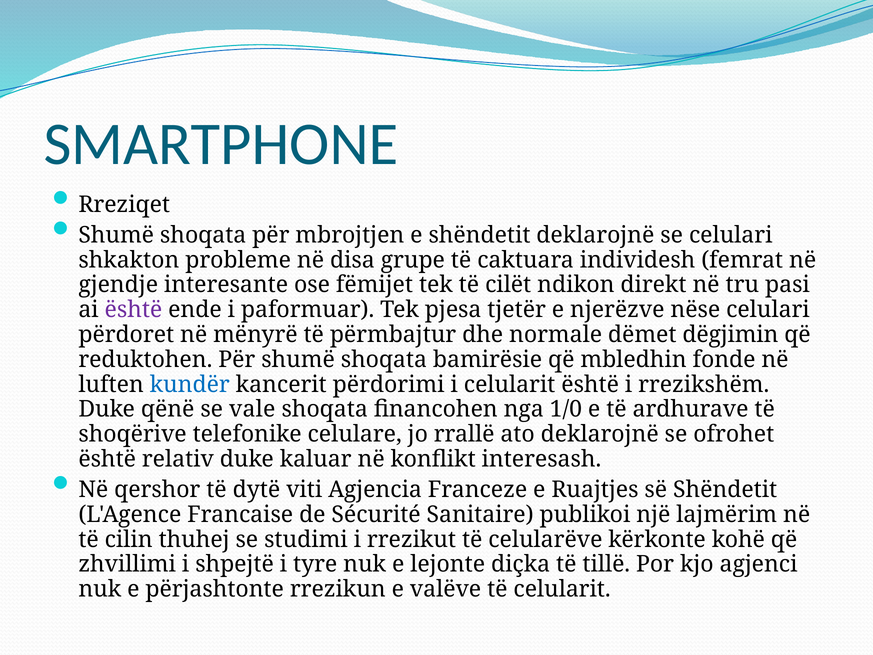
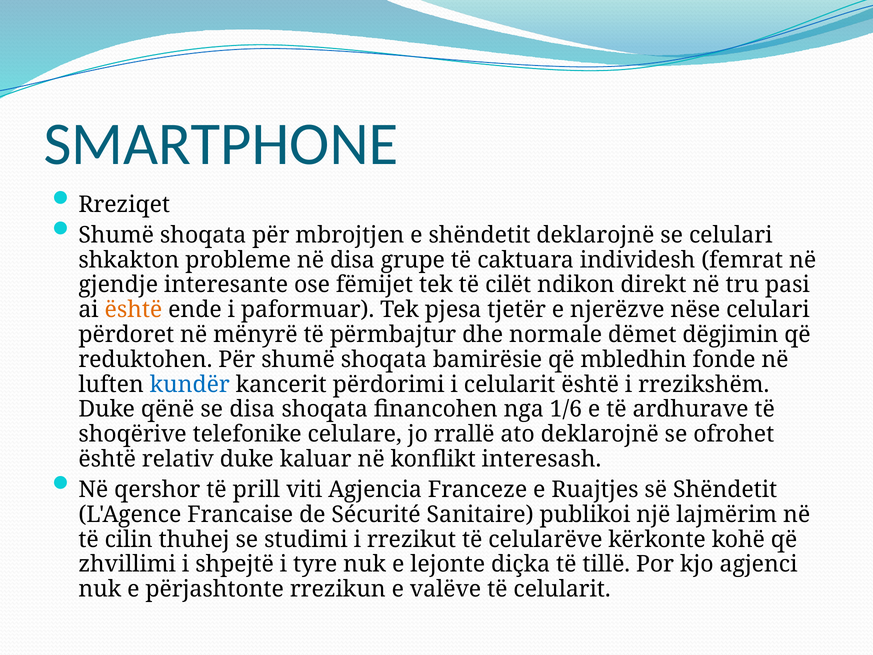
është colour: purple -> orange (133, 310)
se vale: vale -> disa (252, 409)
1/0: 1/0 -> 1/6 (566, 409)
dytë: dytë -> prill (256, 489)
